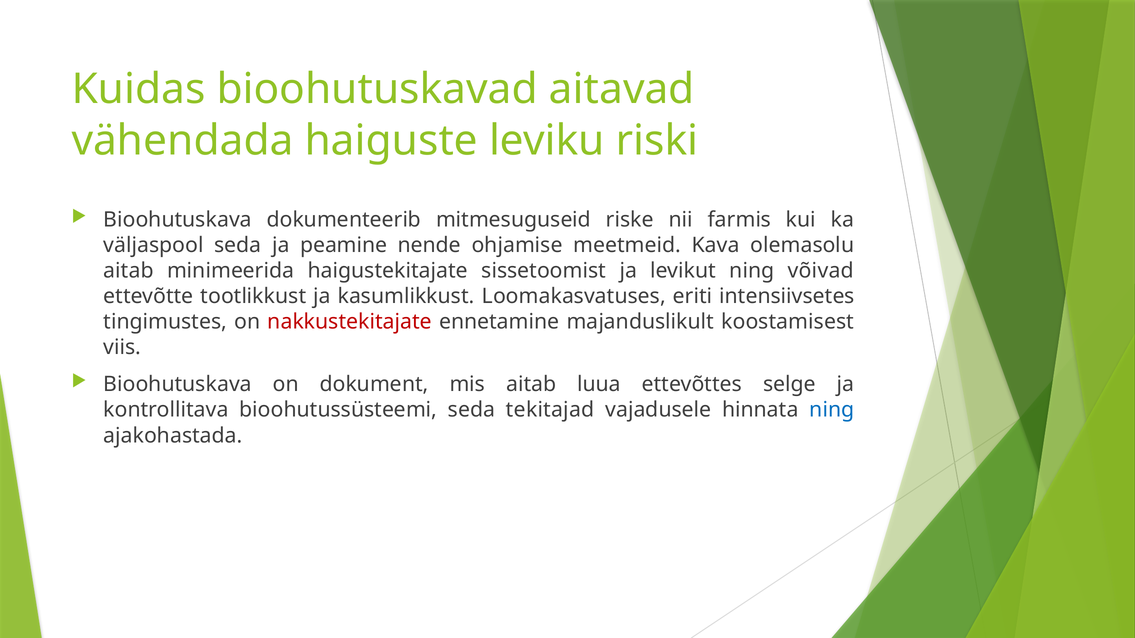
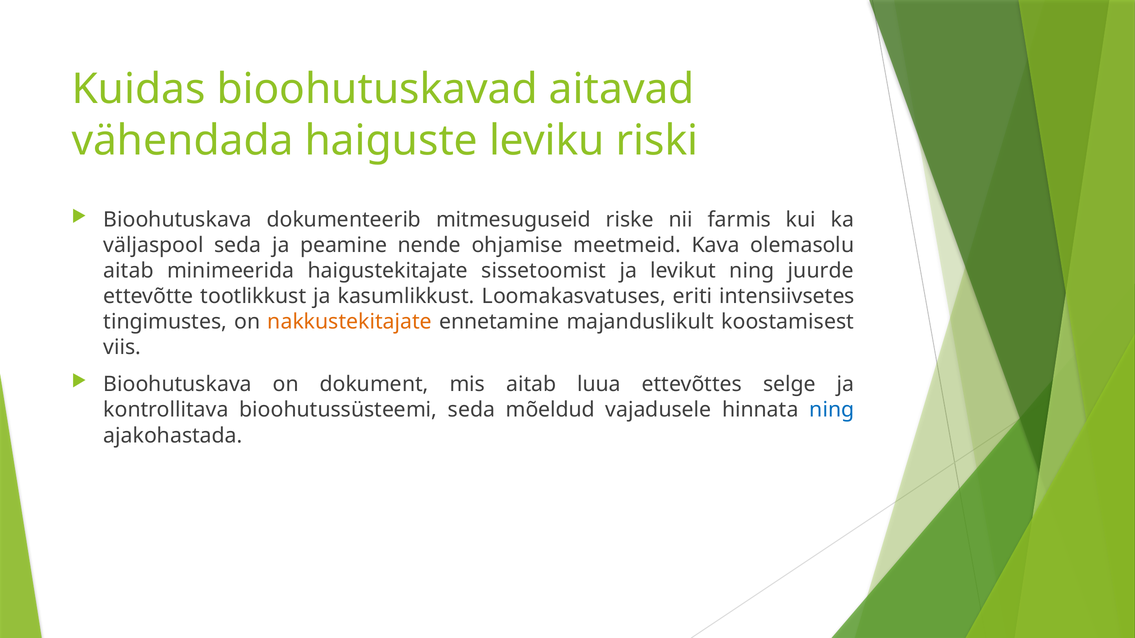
võivad: võivad -> juurde (821, 271)
nakkustekitajate colour: red -> orange (350, 322)
tekitajad: tekitajad -> mõeldud (550, 410)
